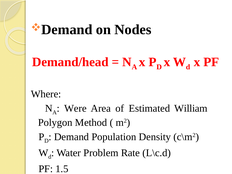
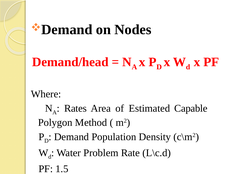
Were: Were -> Rates (75, 108)
William: William -> Capable (191, 108)
